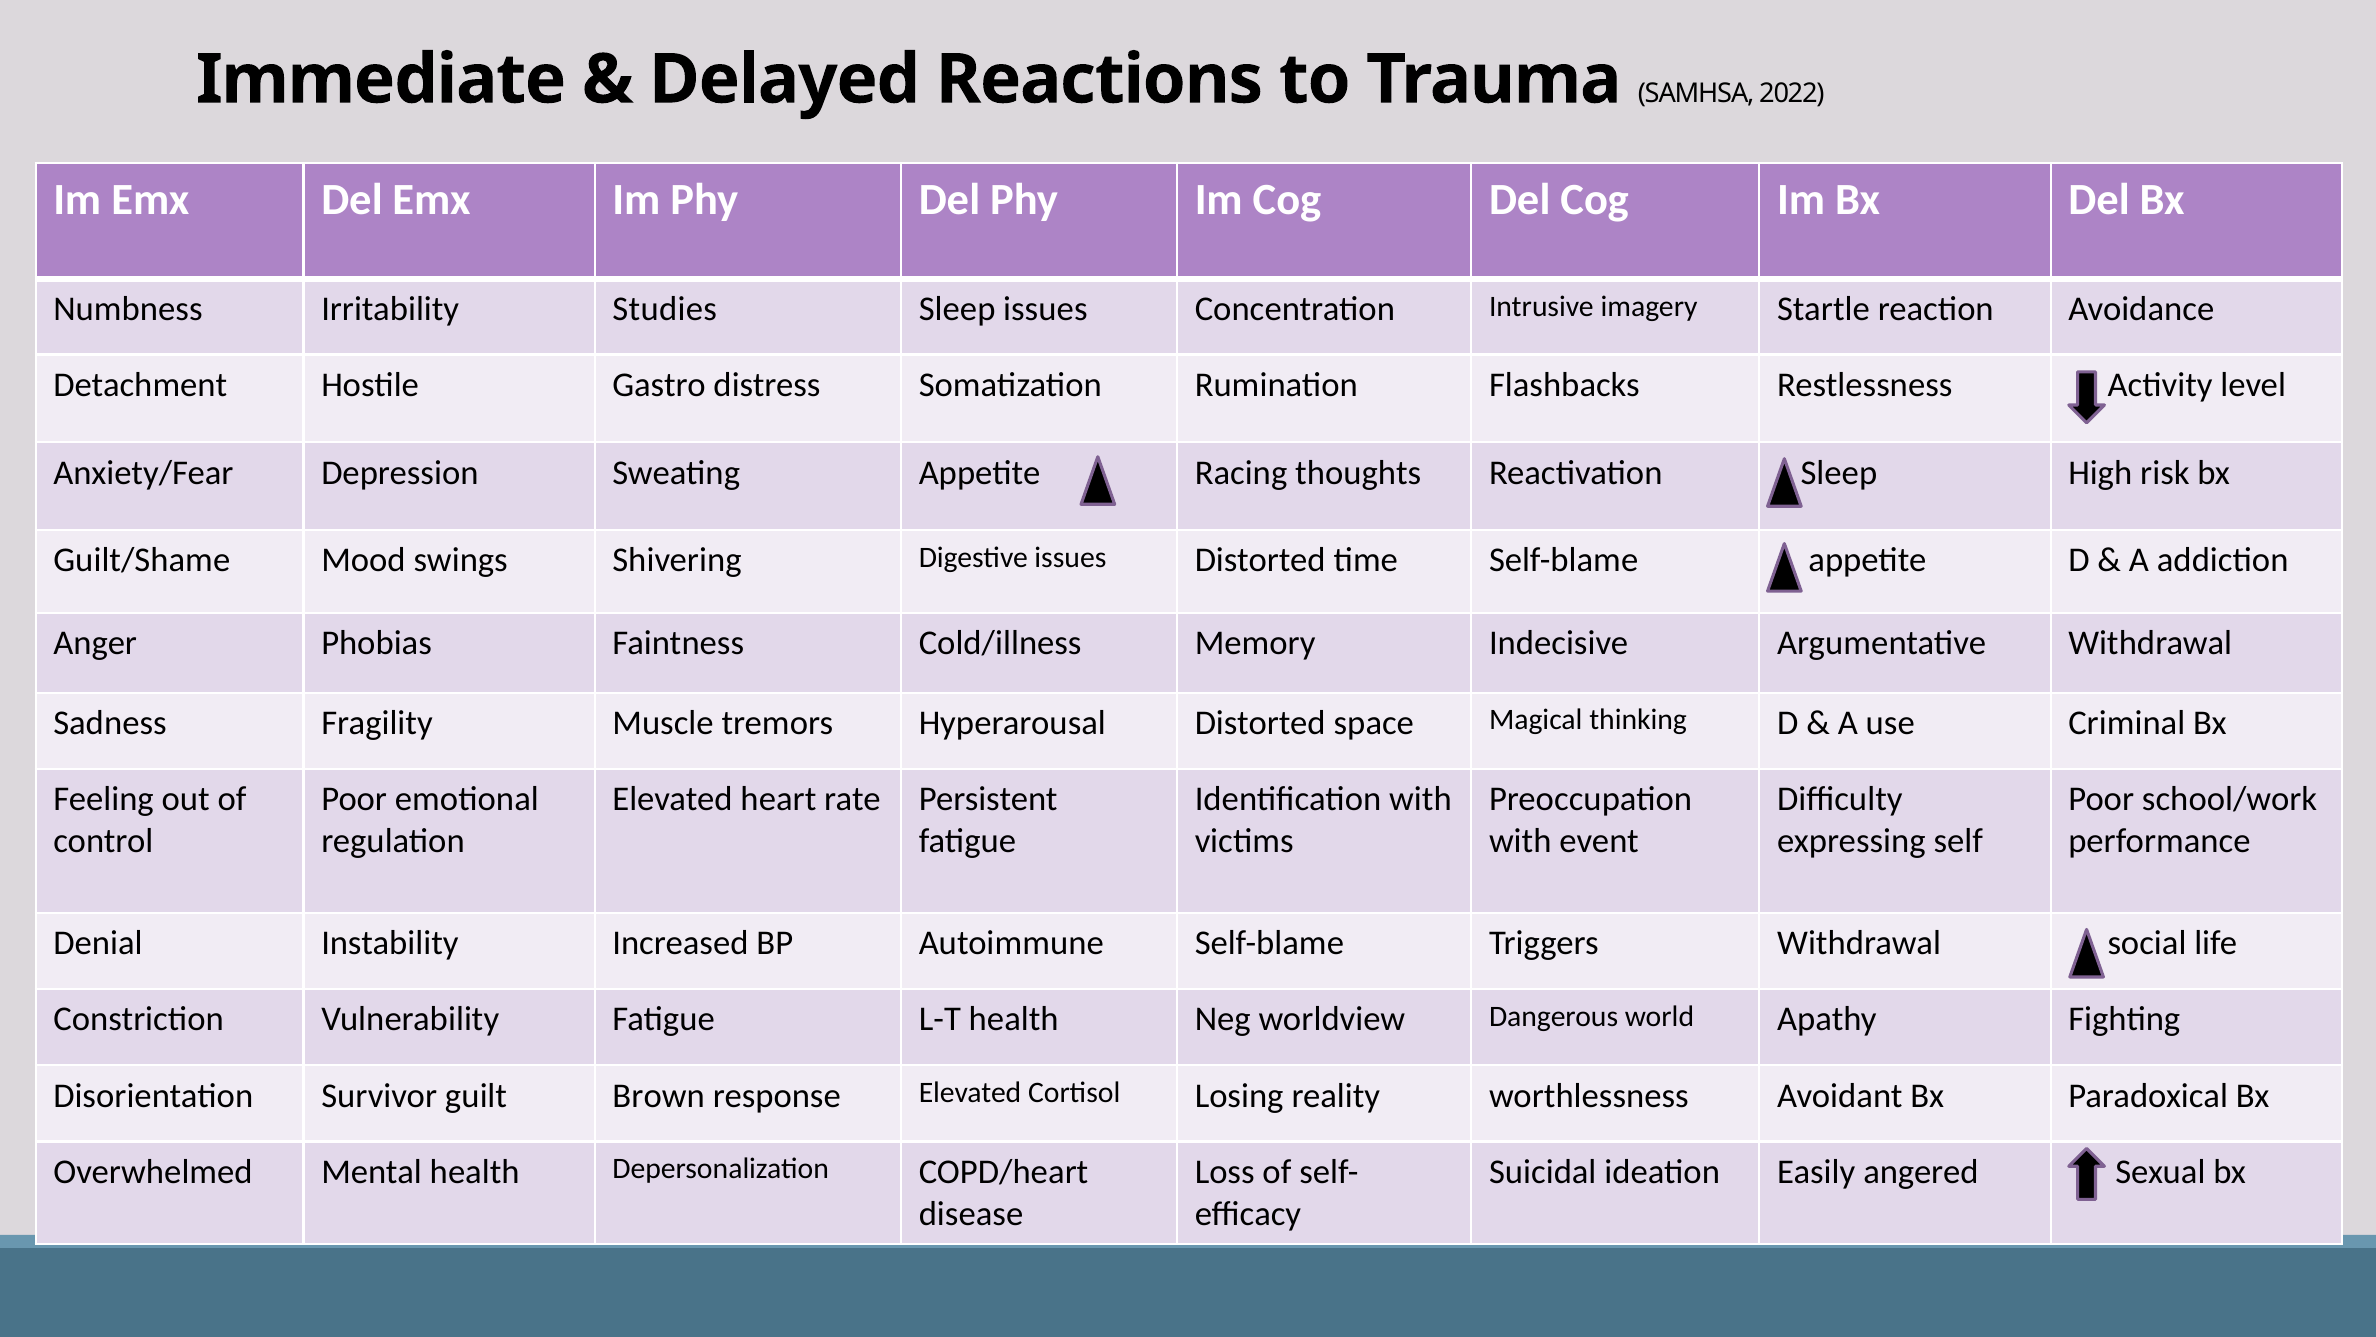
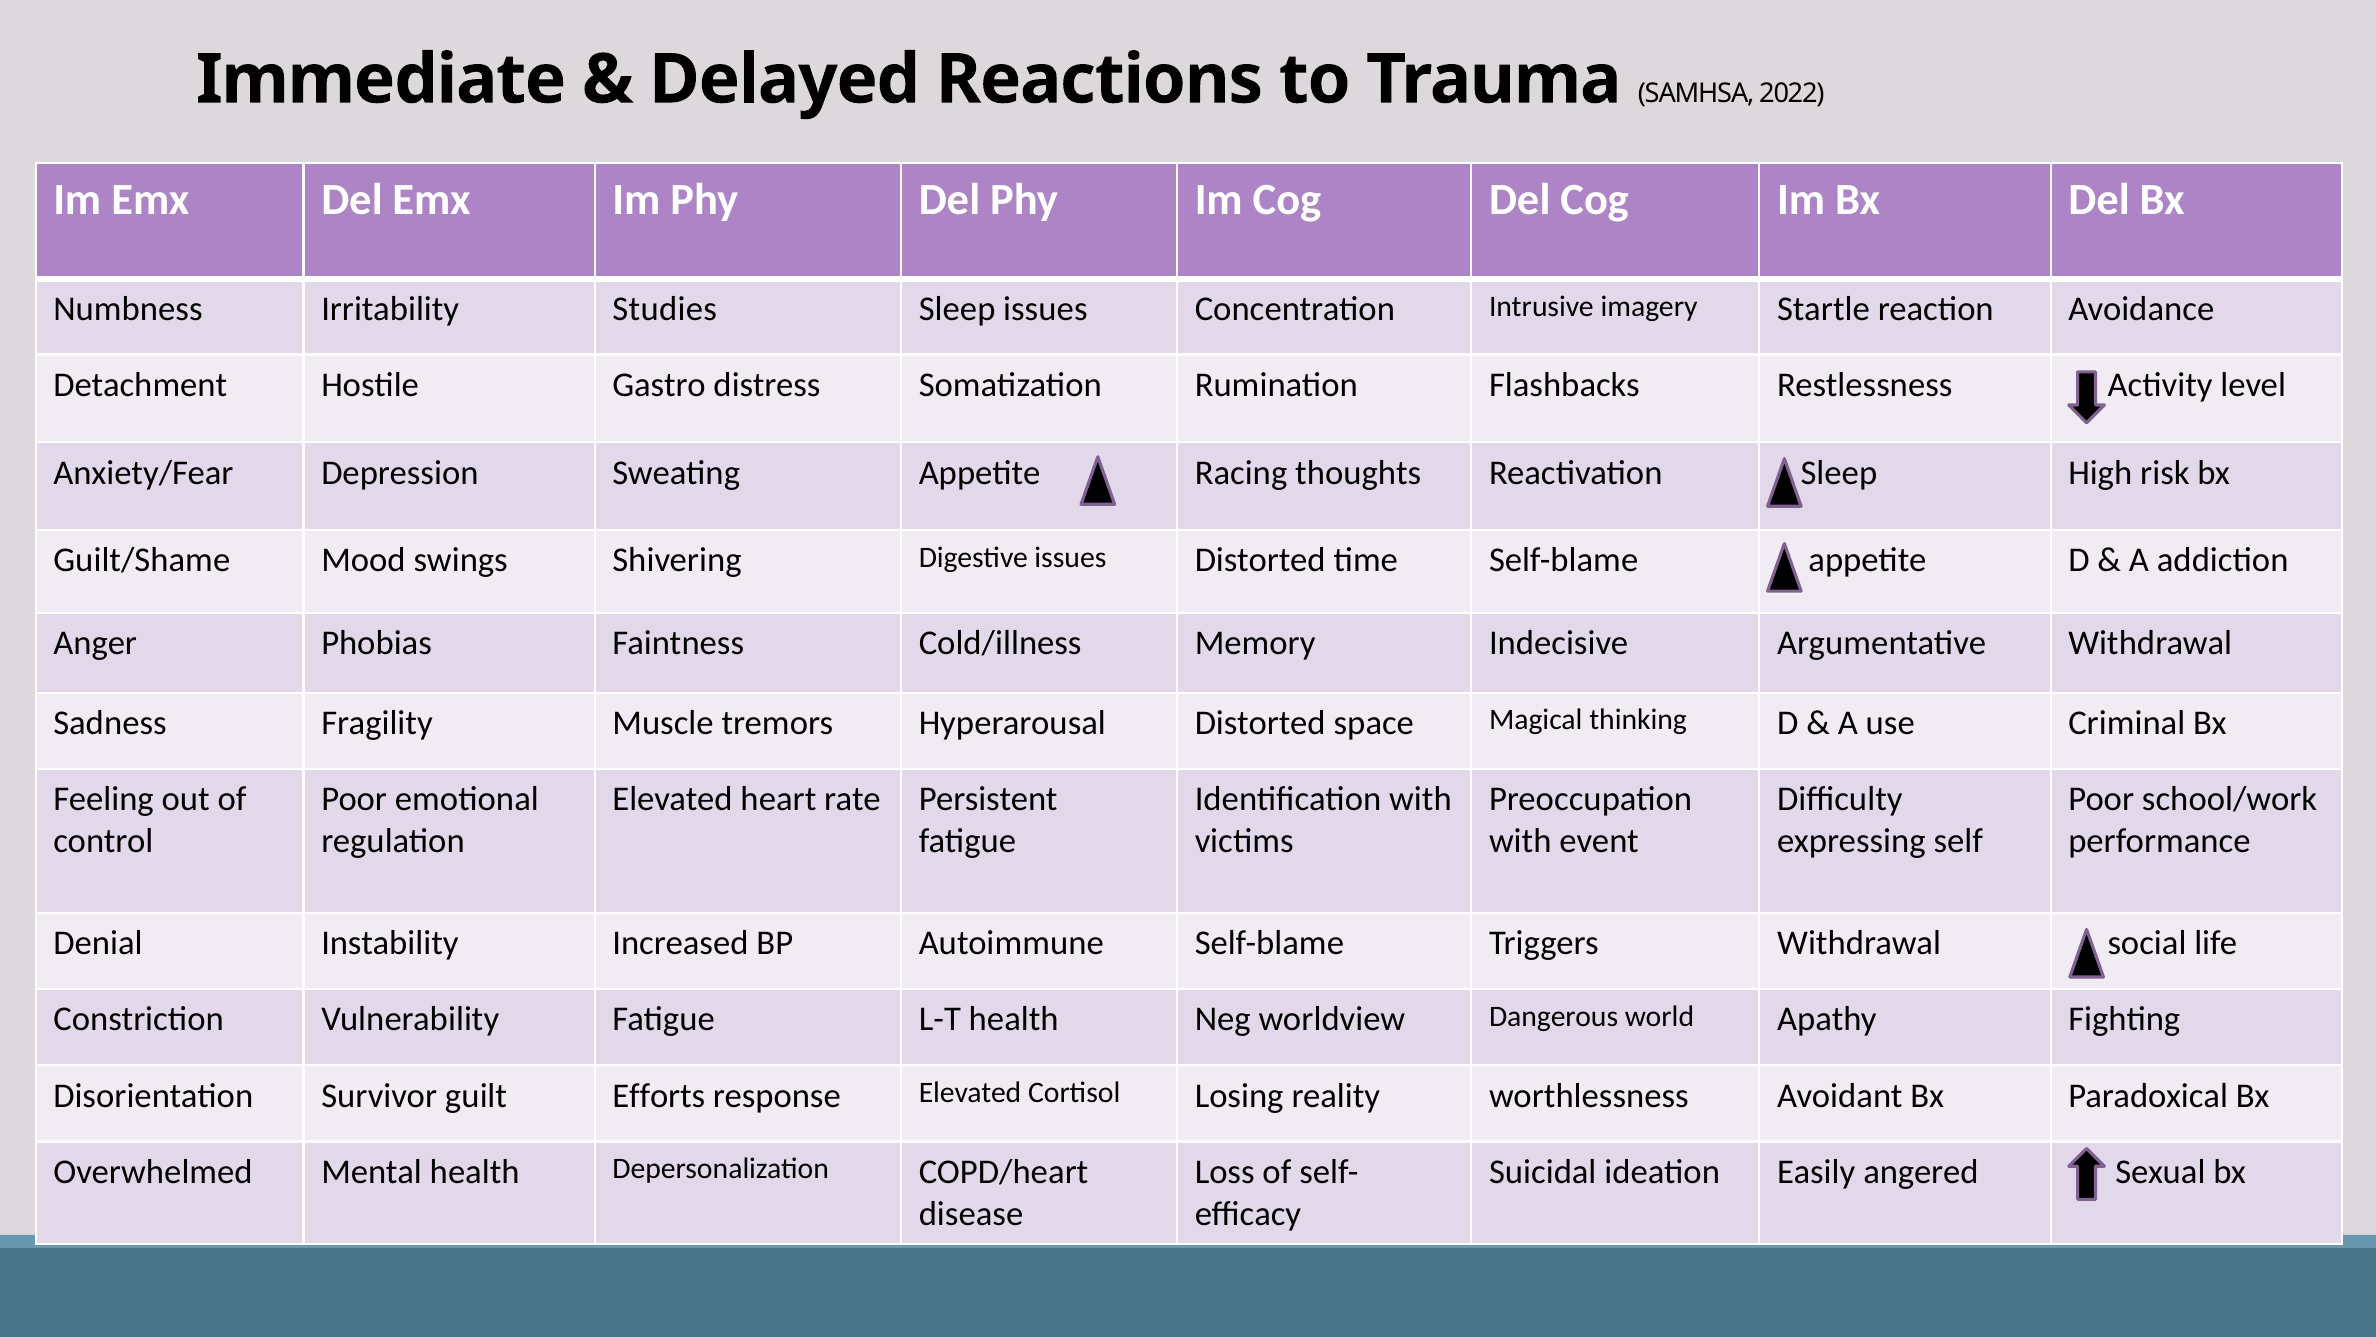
Brown: Brown -> Efforts (659, 1096)
